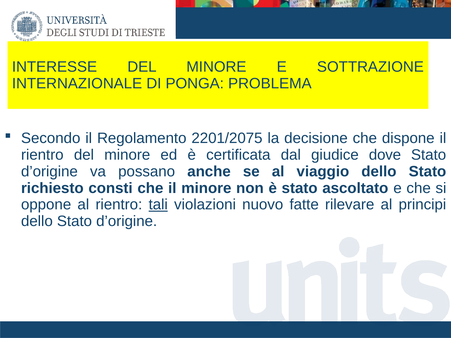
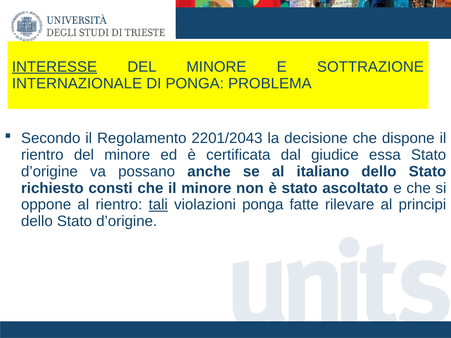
INTERESSE underline: none -> present (55, 67)
2201/2075: 2201/2075 -> 2201/2043 (227, 138)
dove: dove -> essa (385, 155)
viaggio: viaggio -> italiano (323, 172)
violazioni nuovo: nuovo -> ponga (263, 205)
